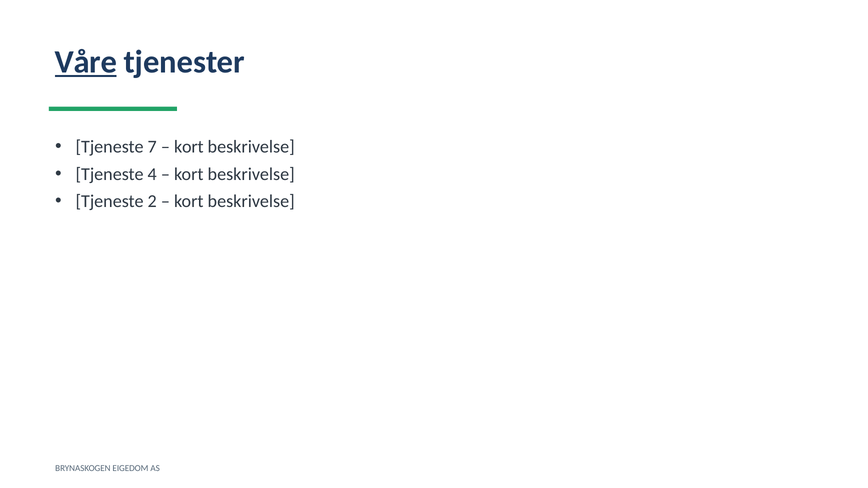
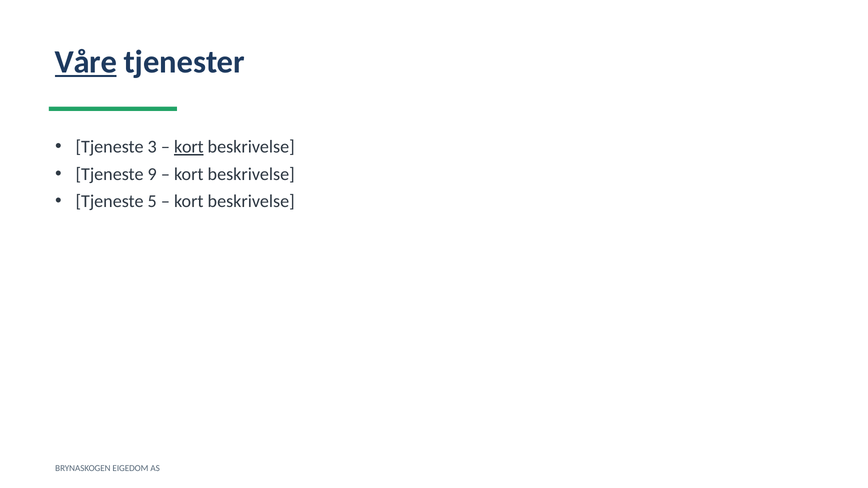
7: 7 -> 3 (152, 147)
kort underline: none -> present (189, 147)
4: 4 -> 9 (152, 174)
2: 2 -> 5 (152, 201)
